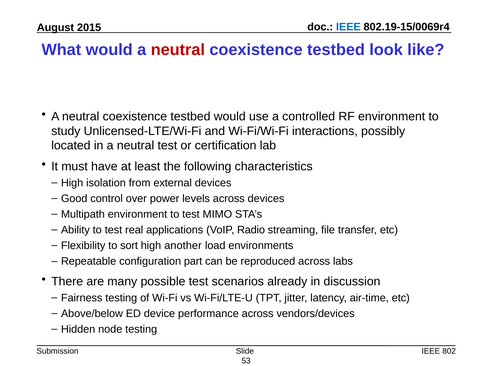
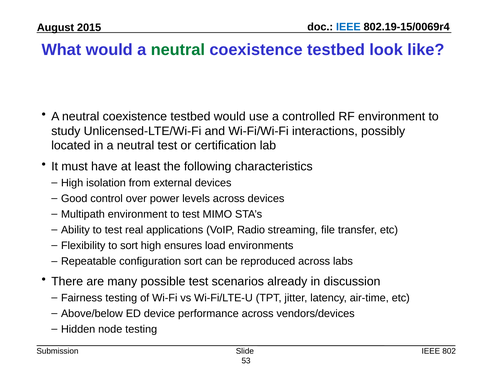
neutral colour: red -> green (178, 50)
another: another -> ensures (183, 246)
configuration part: part -> sort (193, 261)
